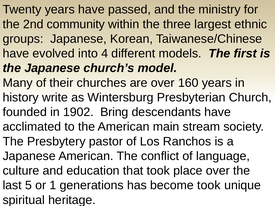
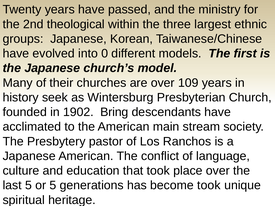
community: community -> theological (76, 24)
4: 4 -> 0 (105, 54)
160: 160 -> 109 (188, 83)
write: write -> seek (55, 98)
or 1: 1 -> 5 (53, 186)
